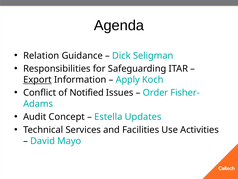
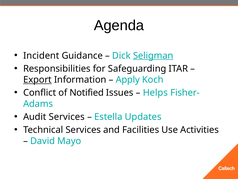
Relation: Relation -> Incident (41, 55)
Seligman underline: none -> present (153, 55)
Order: Order -> Helps (155, 93)
Audit Concept: Concept -> Services (67, 117)
